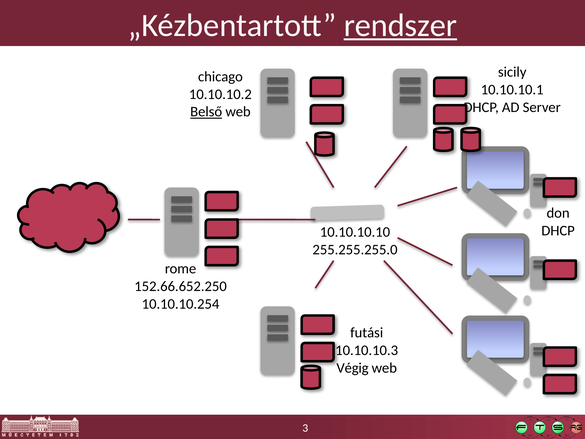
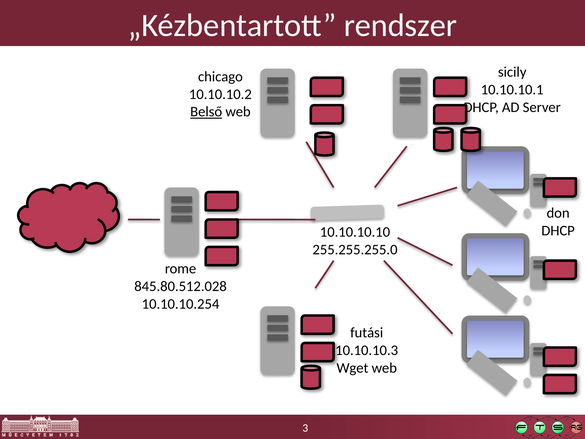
rendszer underline: present -> none (400, 25)
152.66.652.250: 152.66.652.250 -> 845.80.512.028 (181, 286)
Végig: Végig -> Wget (352, 368)
